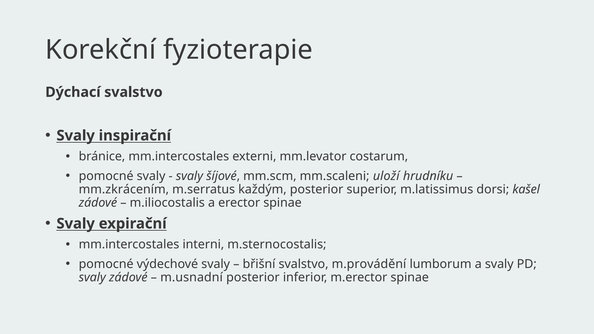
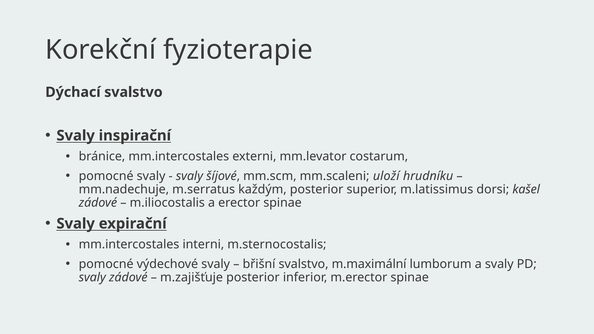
mm.zkrácením: mm.zkrácením -> mm.nadechuje (124, 189)
m.provádění: m.provádění -> m.maximální (369, 264)
m.usnadní: m.usnadní -> m.zajišťuje (192, 278)
